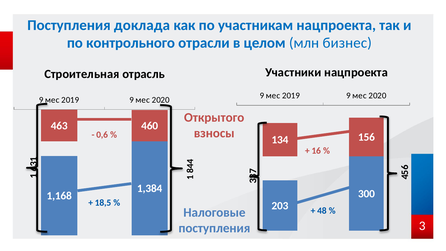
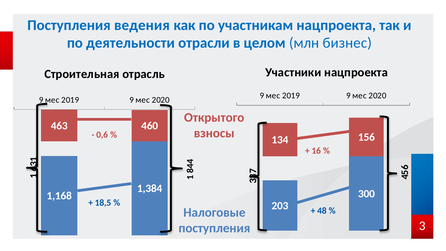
доклада: доклада -> ведения (142, 25)
контрольного: контрольного -> деятельности (131, 43)
